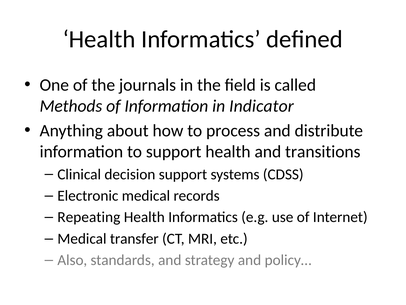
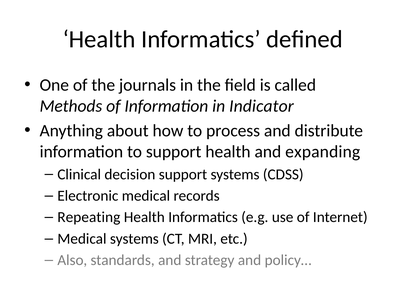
transitions: transitions -> expanding (323, 151)
Medical transfer: transfer -> systems (134, 238)
